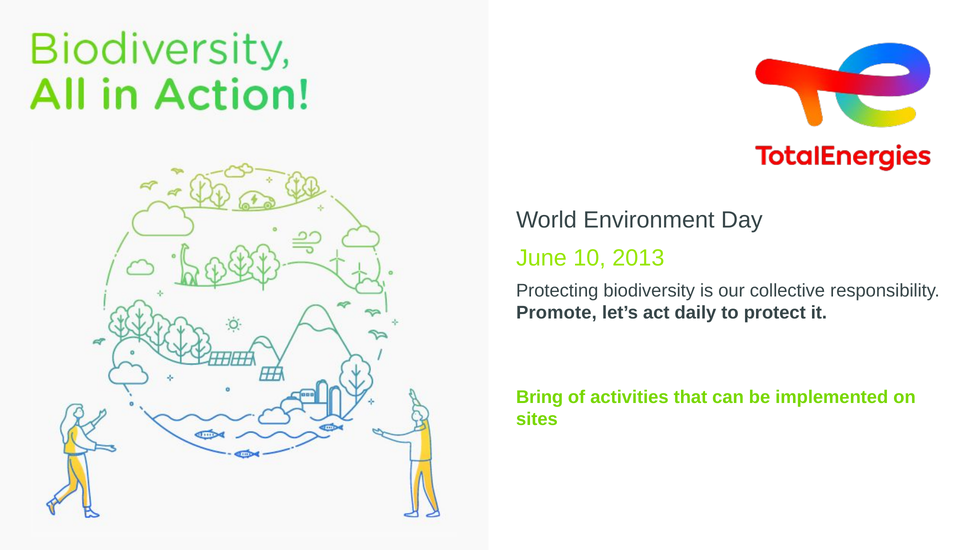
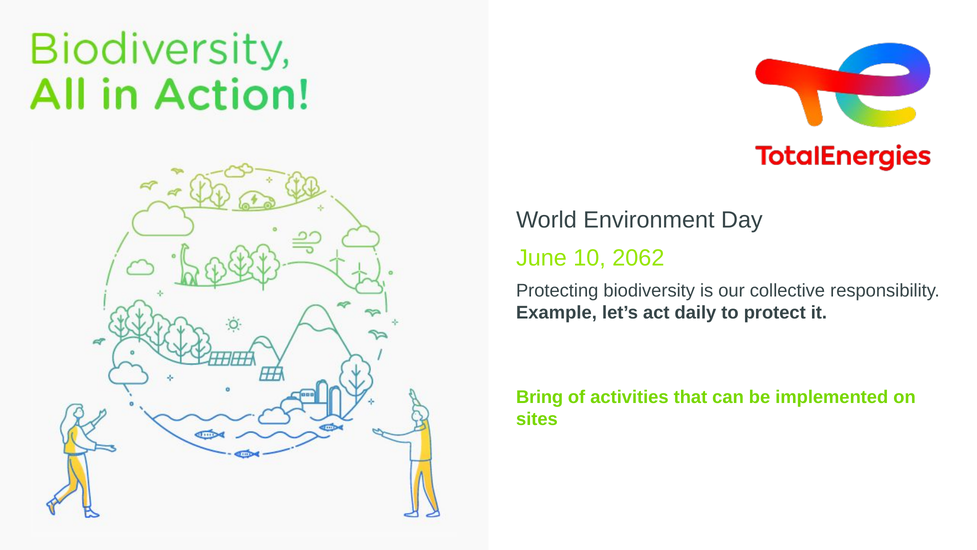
2013: 2013 -> 2062 (638, 258)
Promote: Promote -> Example (556, 313)
